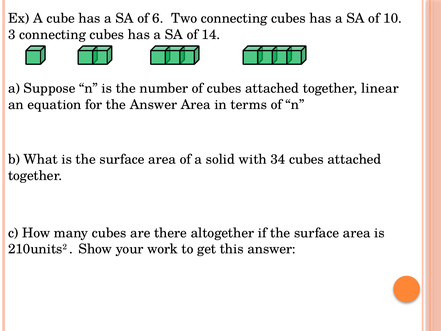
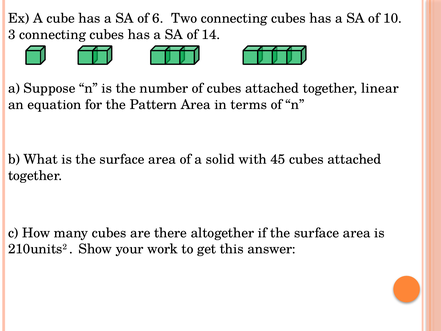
the Answer: Answer -> Pattern (153, 105)
34: 34 -> 45 (278, 159)
